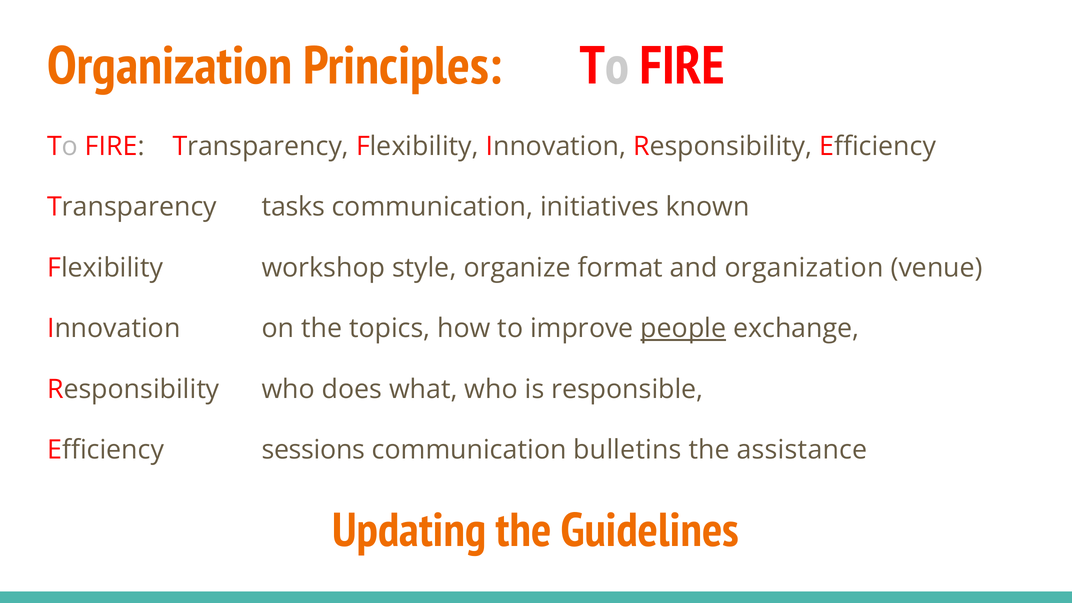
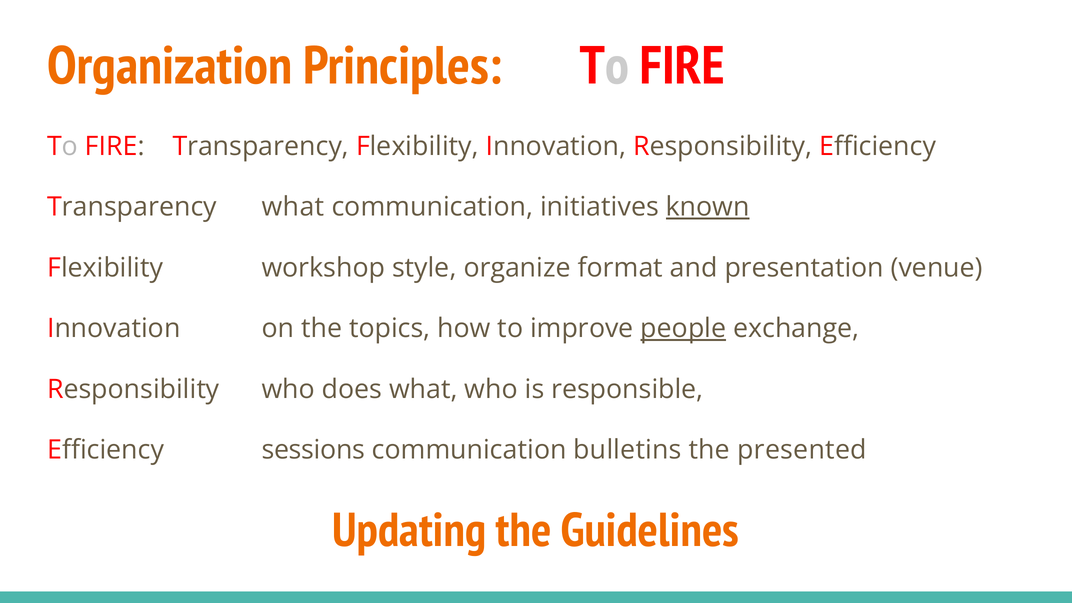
Transparency tasks: tasks -> what (293, 207)
known underline: none -> present (708, 207)
and organization: organization -> presentation (804, 268)
assistance: assistance -> presented (802, 450)
